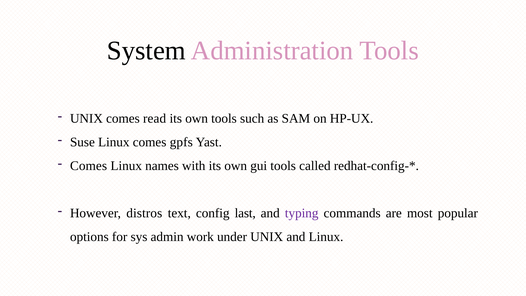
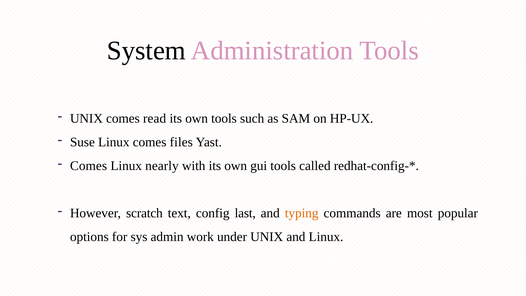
gpfs: gpfs -> files (181, 142)
names: names -> nearly (162, 166)
distros: distros -> scratch (144, 213)
typing colour: purple -> orange (302, 213)
